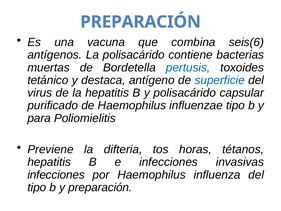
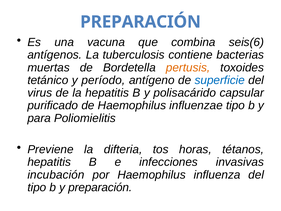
La polisacárido: polisacárido -> tuberculosis (134, 55)
pertusis colour: blue -> orange (188, 67)
destaca: destaca -> período (103, 80)
infecciones: infecciones -> incubación (56, 175)
